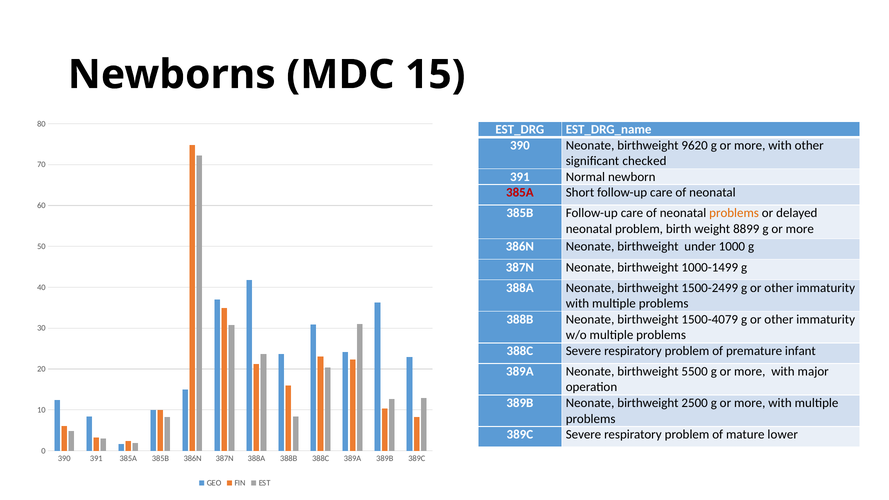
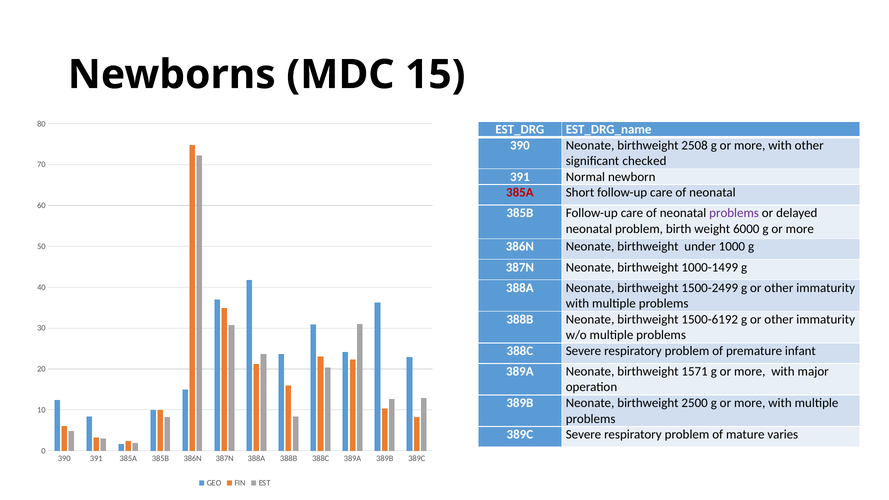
9620: 9620 -> 2508 (695, 145)
problems colour: orange -> purple (734, 213)
8899: 8899 -> 6000 (746, 229)
1500-4079: 1500-4079 -> 1500-6192 (710, 319)
5500: 5500 -> 1571 (695, 371)
lower: lower -> varies (783, 435)
